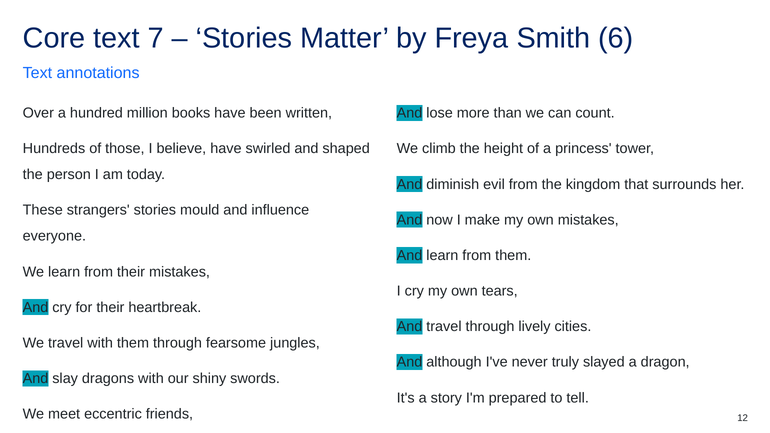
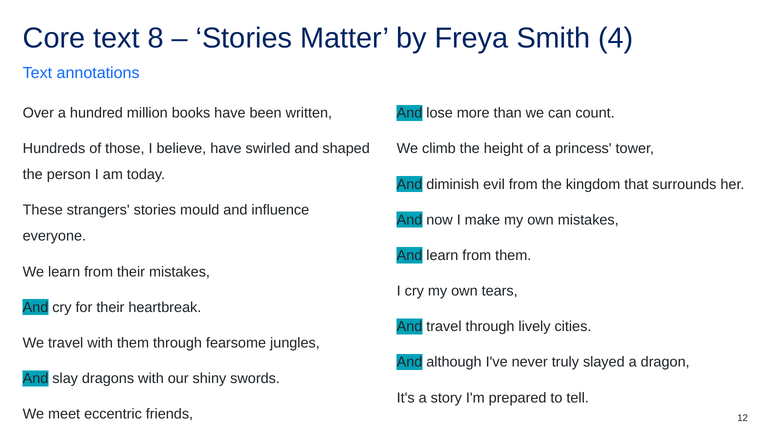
7: 7 -> 8 (156, 38)
6: 6 -> 4 (616, 38)
